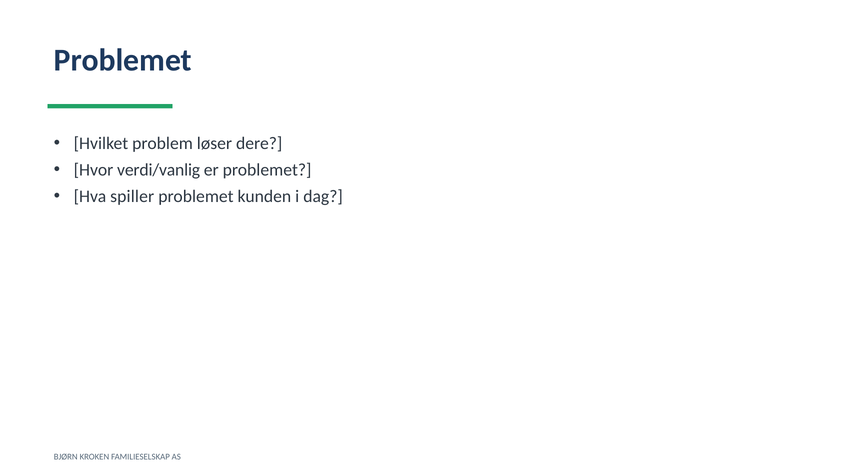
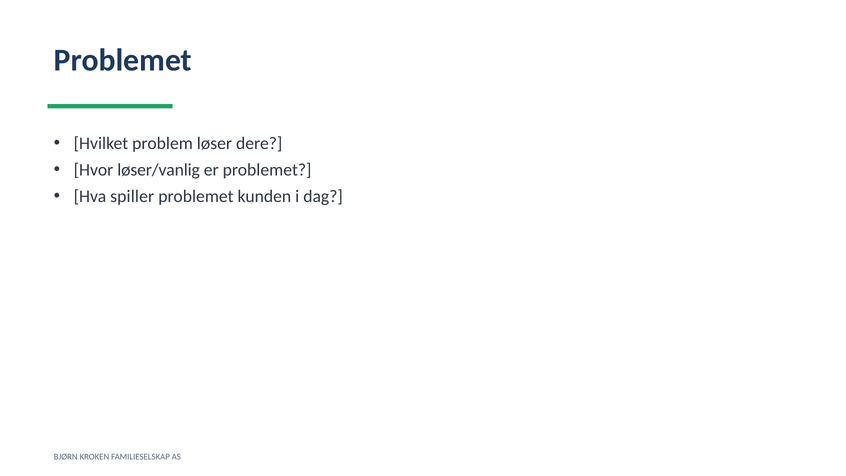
verdi/vanlig: verdi/vanlig -> løser/vanlig (159, 170)
